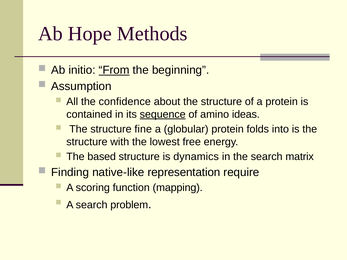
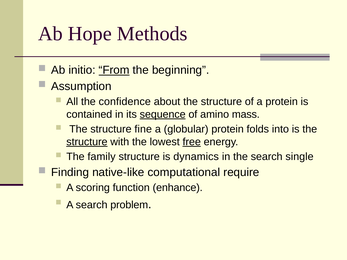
ideas: ideas -> mass (246, 114)
structure underline: none -> present (87, 142)
free underline: none -> present (192, 142)
based: based -> family (102, 157)
matrix: matrix -> single (300, 157)
representation: representation -> computational (184, 173)
mapping: mapping -> enhance (178, 188)
